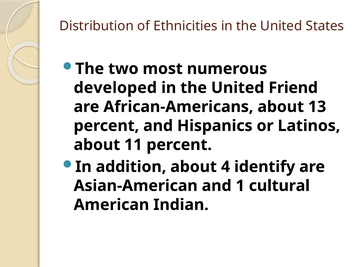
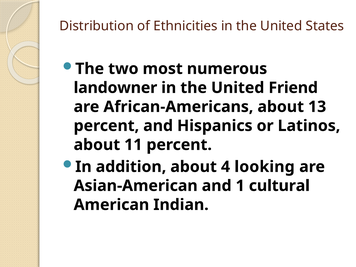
developed: developed -> landowner (115, 88)
identify: identify -> looking (265, 167)
